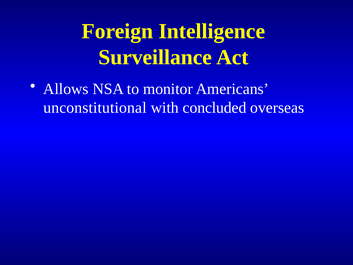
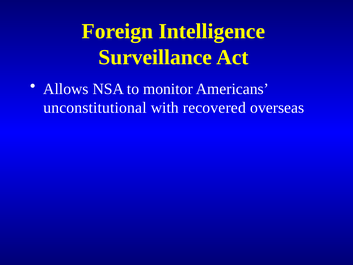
concluded: concluded -> recovered (214, 108)
